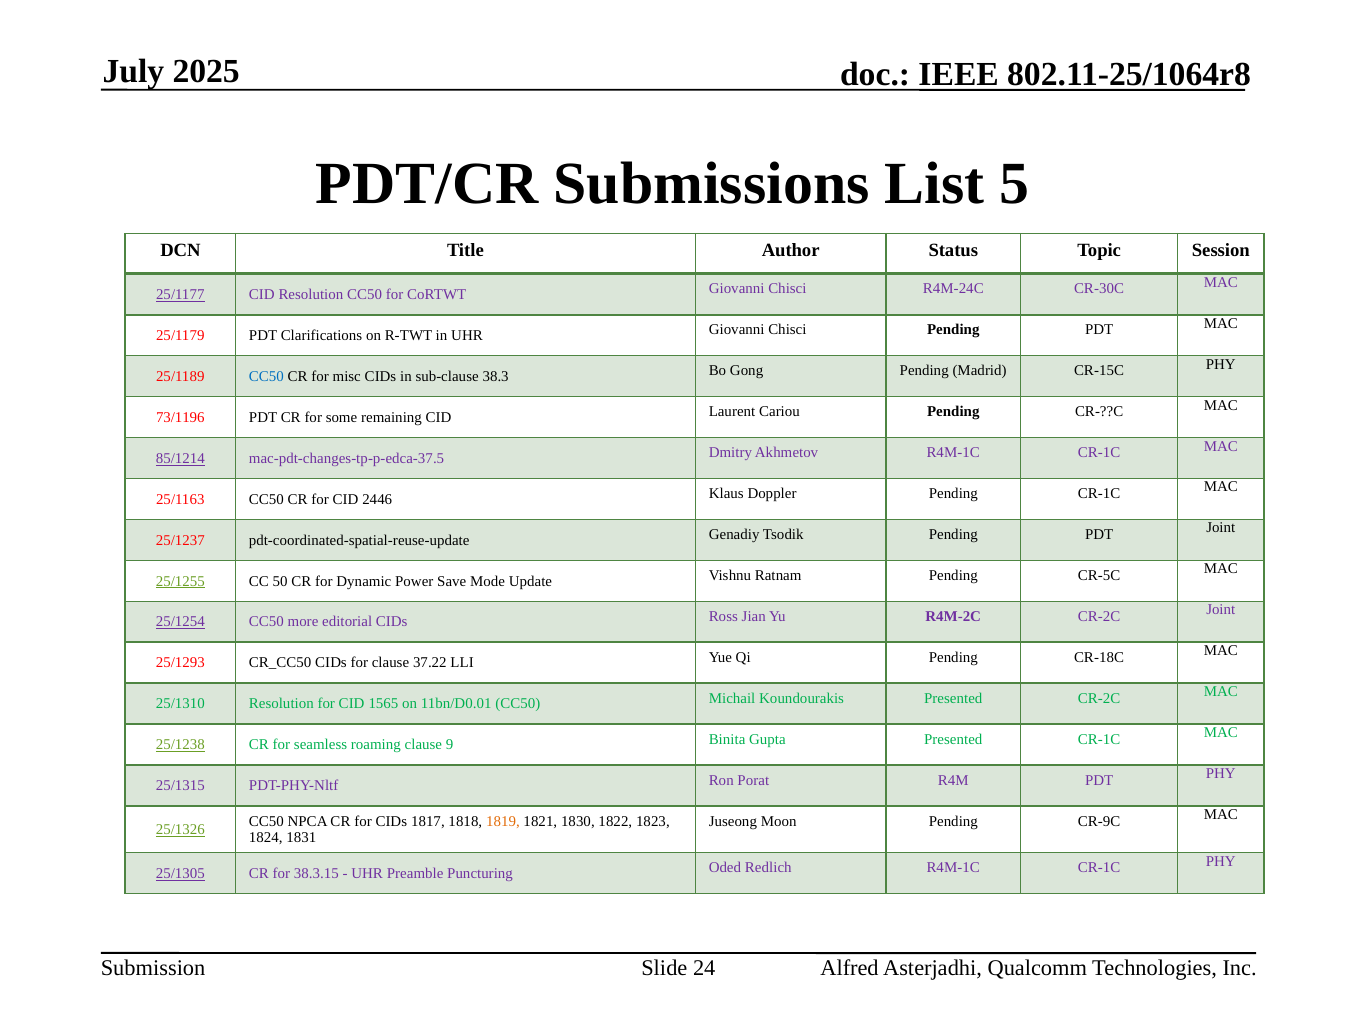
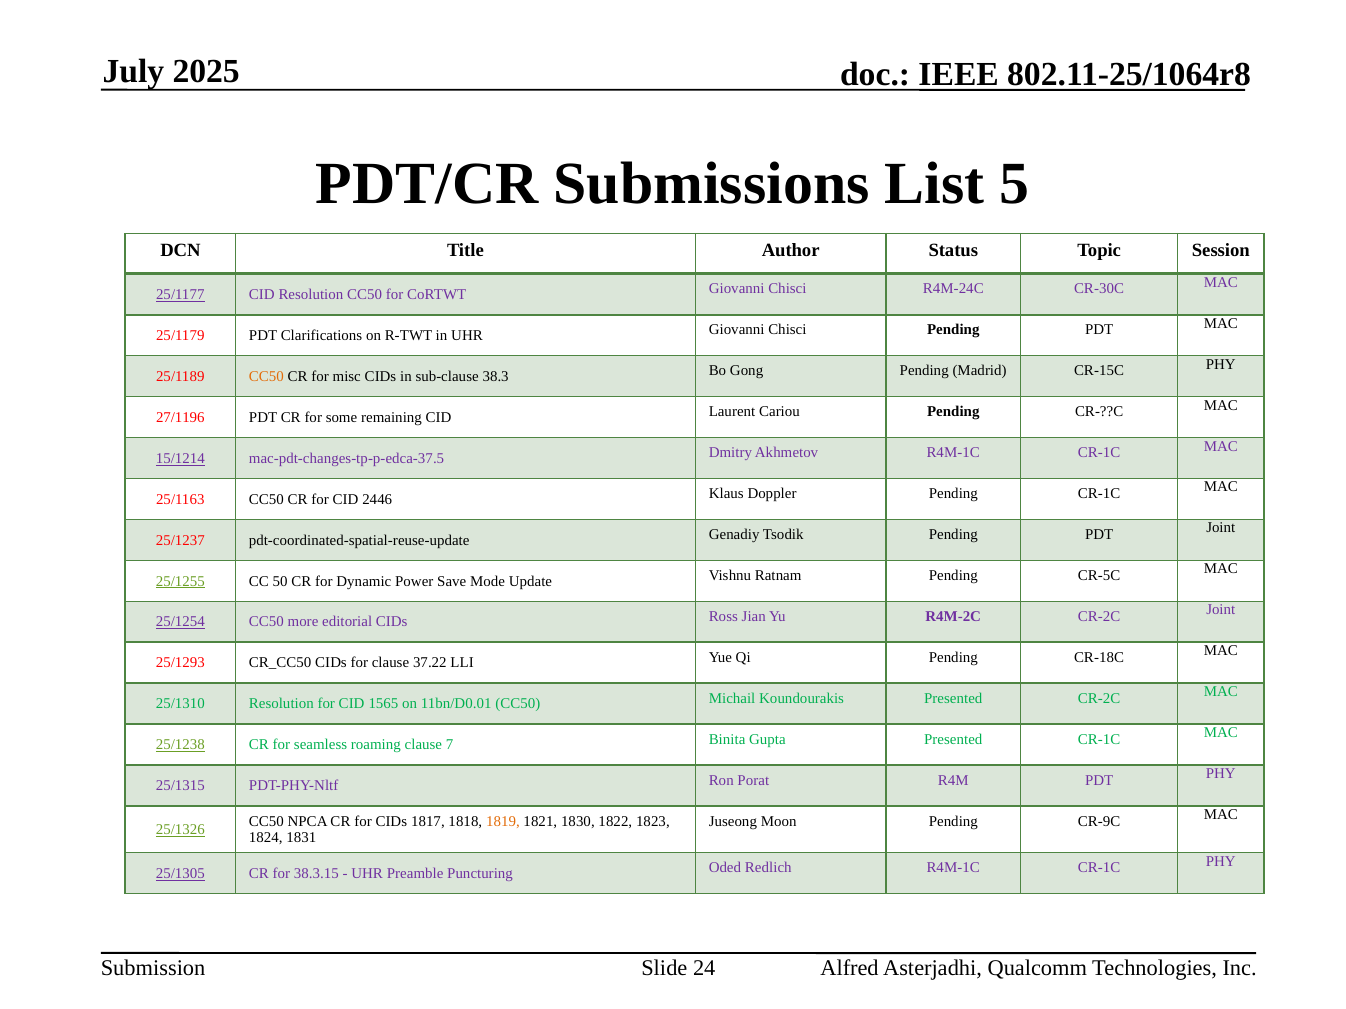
CC50 colour: blue -> orange (266, 377)
73/1196: 73/1196 -> 27/1196 (180, 418)
85/1214: 85/1214 -> 15/1214 (180, 458)
9: 9 -> 7 (450, 745)
